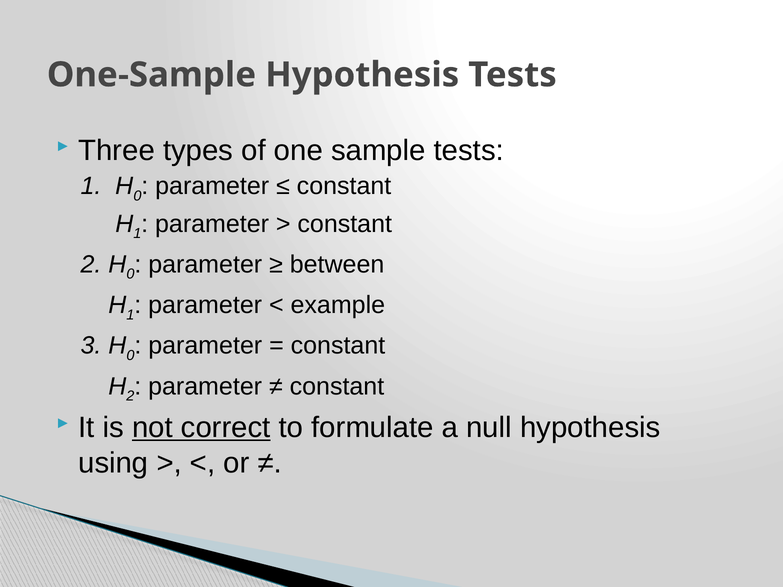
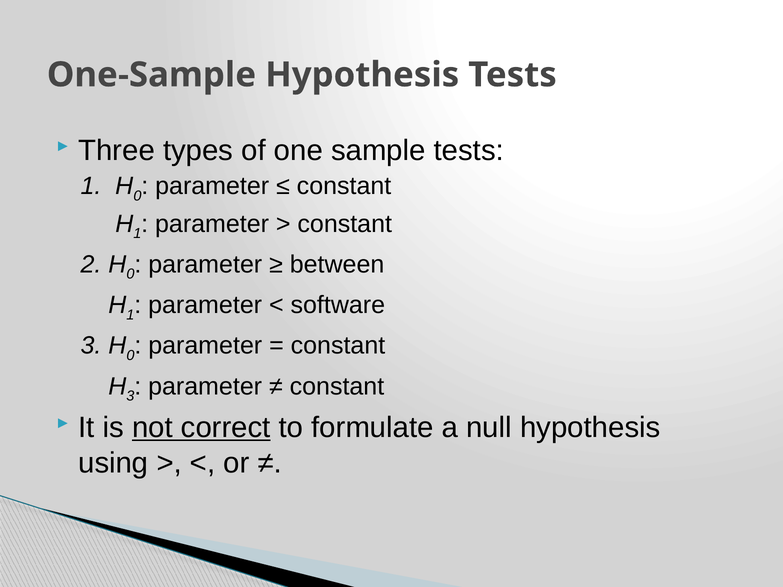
example: example -> software (338, 305)
2: 2 -> 3 (130, 396)
